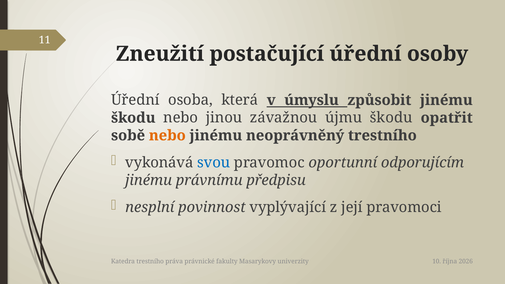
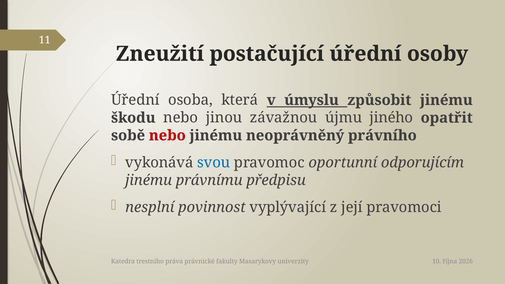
újmu škodu: škodu -> jiného (391, 118)
nebo colour: orange -> red (167, 136)
neoprávněný trestního: trestního -> právního (382, 136)
